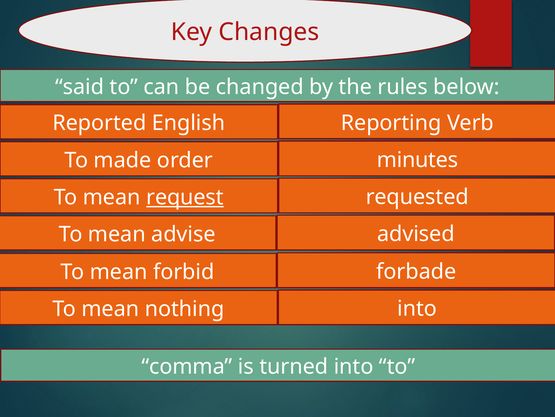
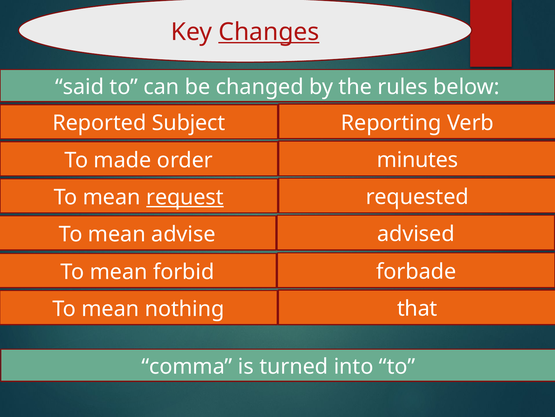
Changes underline: none -> present (269, 32)
English: English -> Subject (189, 123)
nothing into: into -> that (417, 308)
